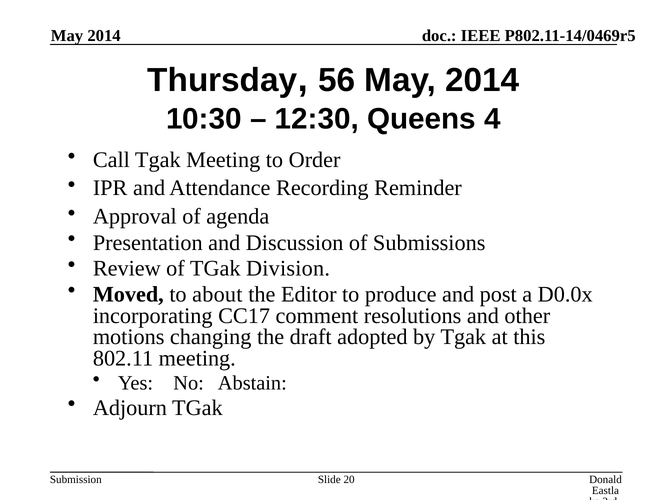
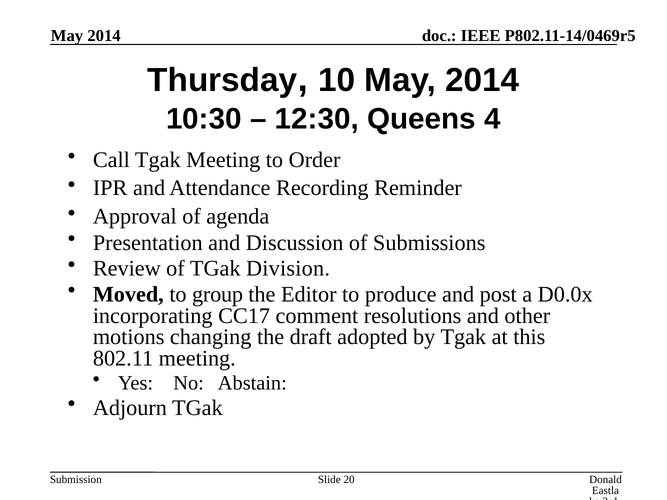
56: 56 -> 10 (337, 81)
about: about -> group (218, 294)
